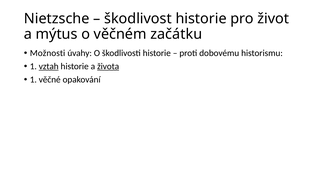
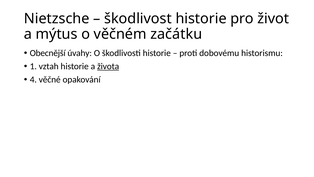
Možnosti: Možnosti -> Obecnější (48, 53)
vztah underline: present -> none (49, 66)
1: 1 -> 4 (33, 79)
